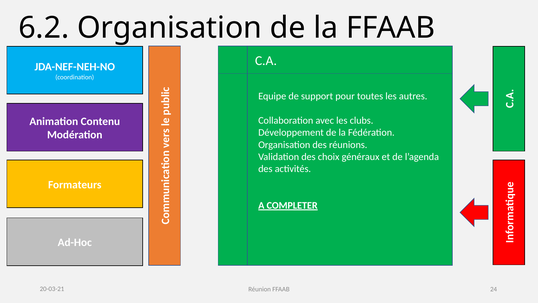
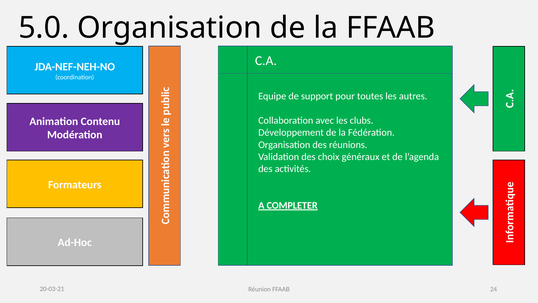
6.2: 6.2 -> 5.0 (44, 28)
